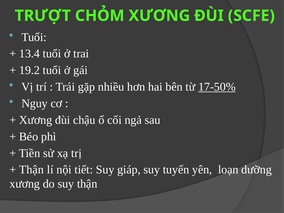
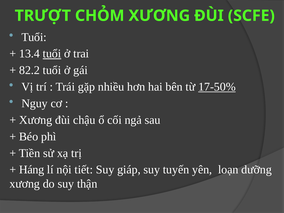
tuổi underline: none -> present (52, 54)
19.2: 19.2 -> 82.2 (29, 70)
Thận: Thận -> Háng (32, 170)
